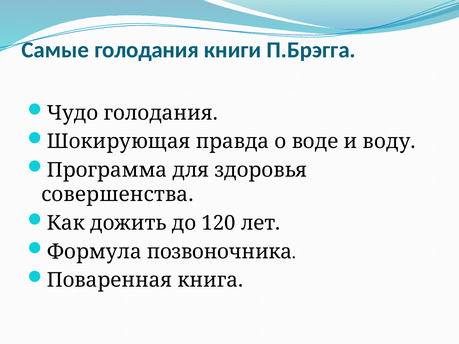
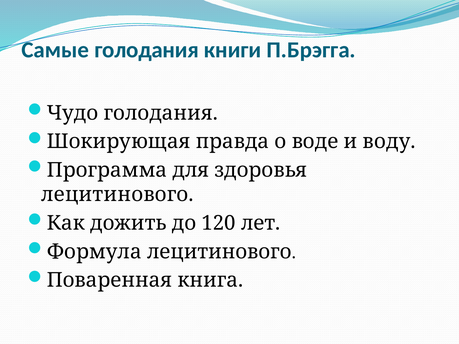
совершенства: совершенства -> лецитинового (117, 195)
Формула позвоночника: позвоночника -> лецитинового (219, 252)
